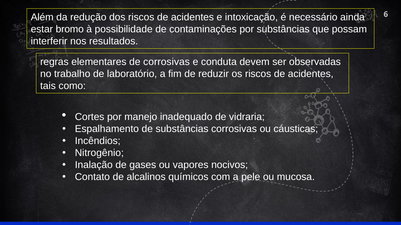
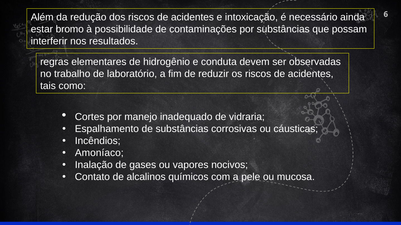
de corrosivas: corrosivas -> hidrogênio (167, 62)
Nitrogênio: Nitrogênio -> Amoníaco (99, 153)
